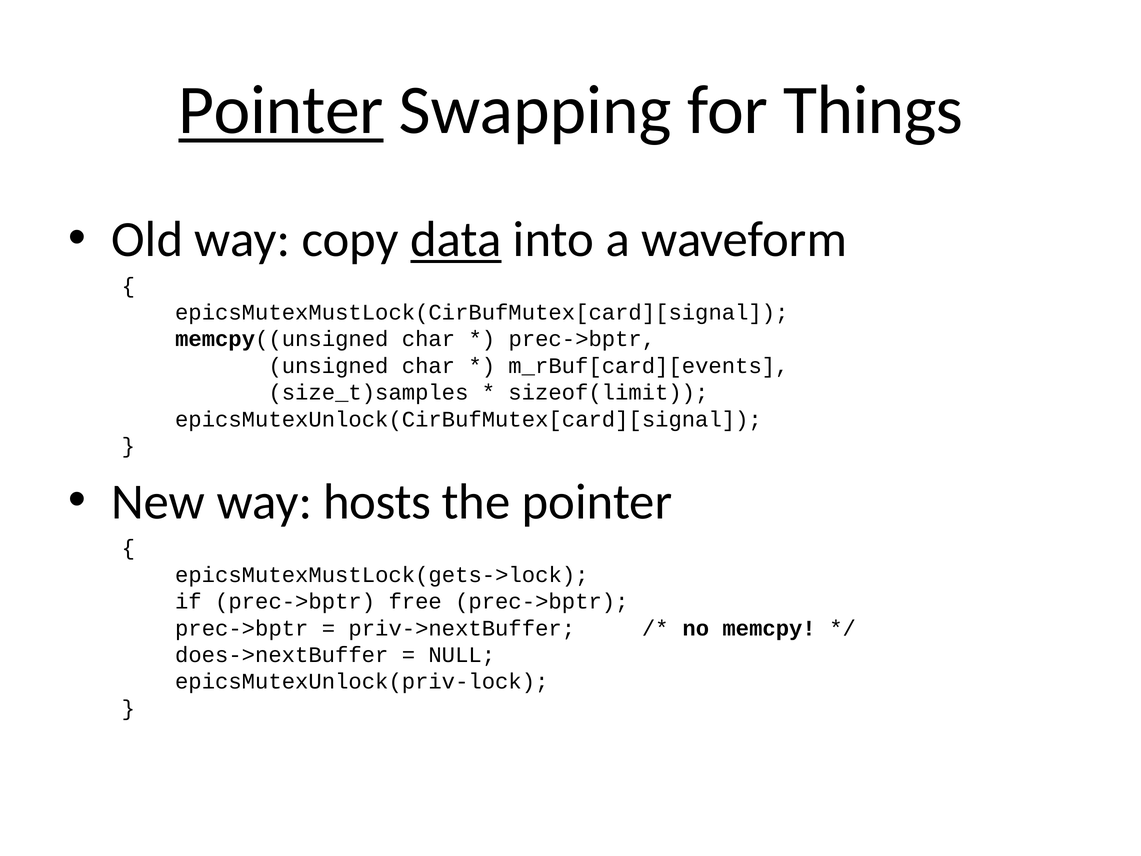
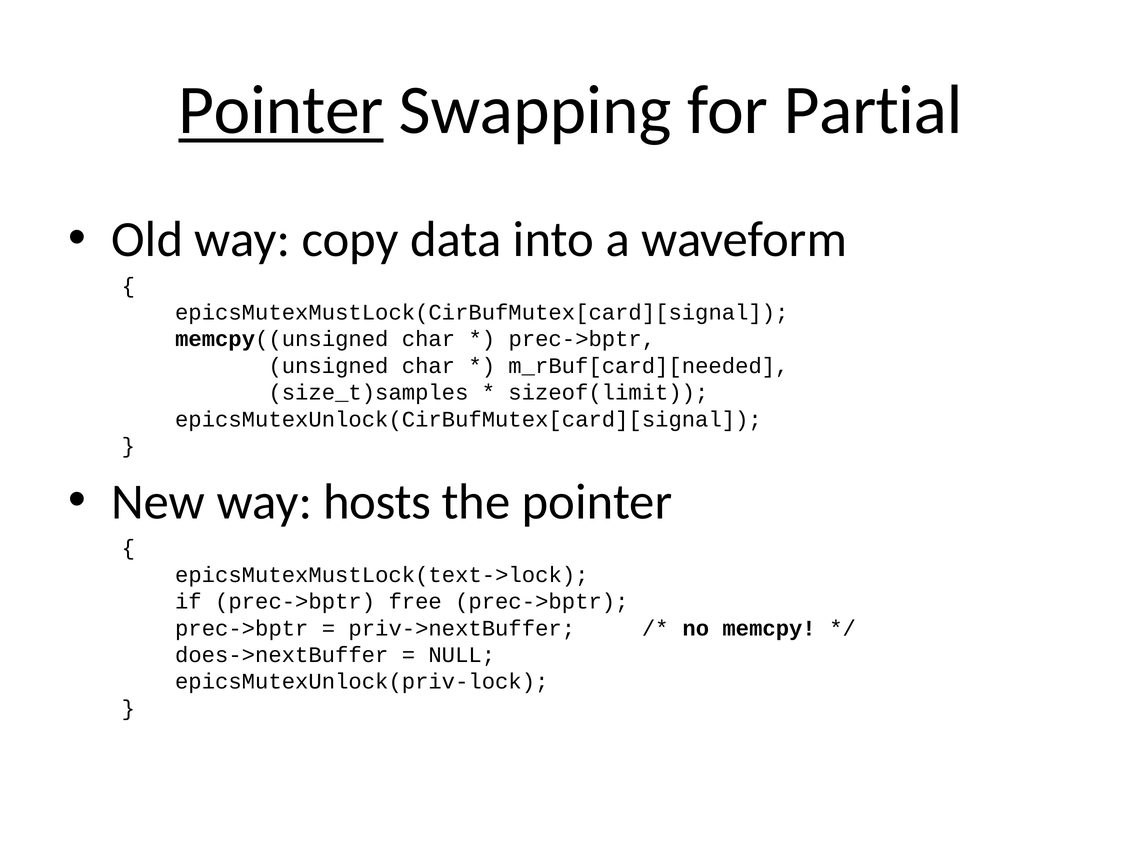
Things: Things -> Partial (873, 110)
data underline: present -> none (456, 239)
m_rBuf[card][events: m_rBuf[card][events -> m_rBuf[card][needed (648, 366)
epicsMutexMustLock(gets->lock: epicsMutexMustLock(gets->lock -> epicsMutexMustLock(text->lock (382, 575)
